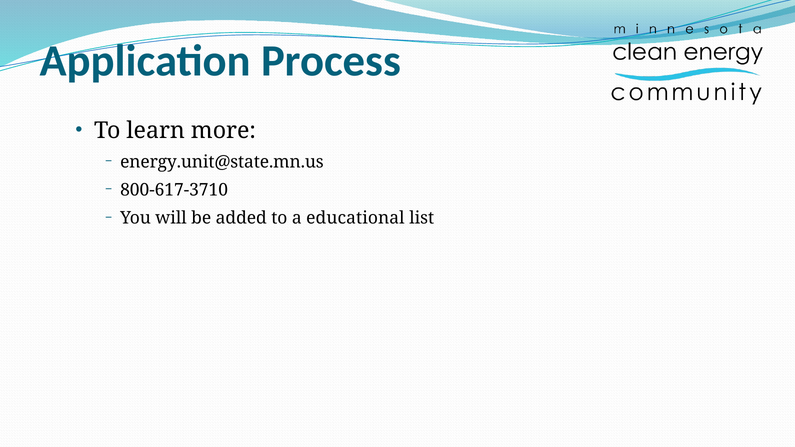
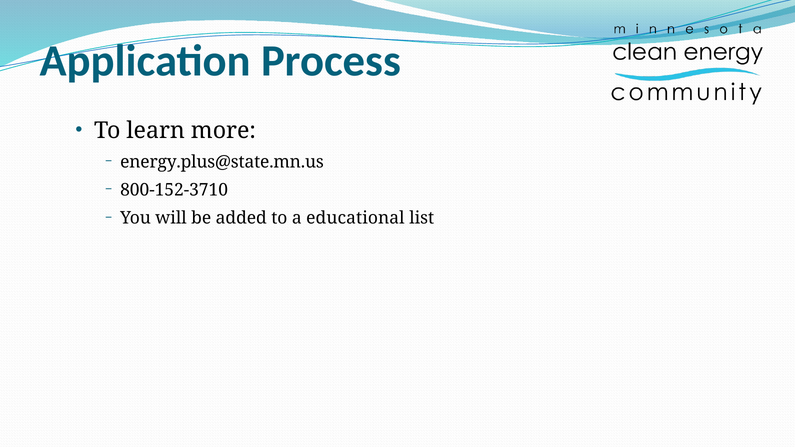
energy.unit@state.mn.us: energy.unit@state.mn.us -> energy.plus@state.mn.us (222, 162)
800-617-3710: 800-617-3710 -> 800-152-3710 (174, 190)
